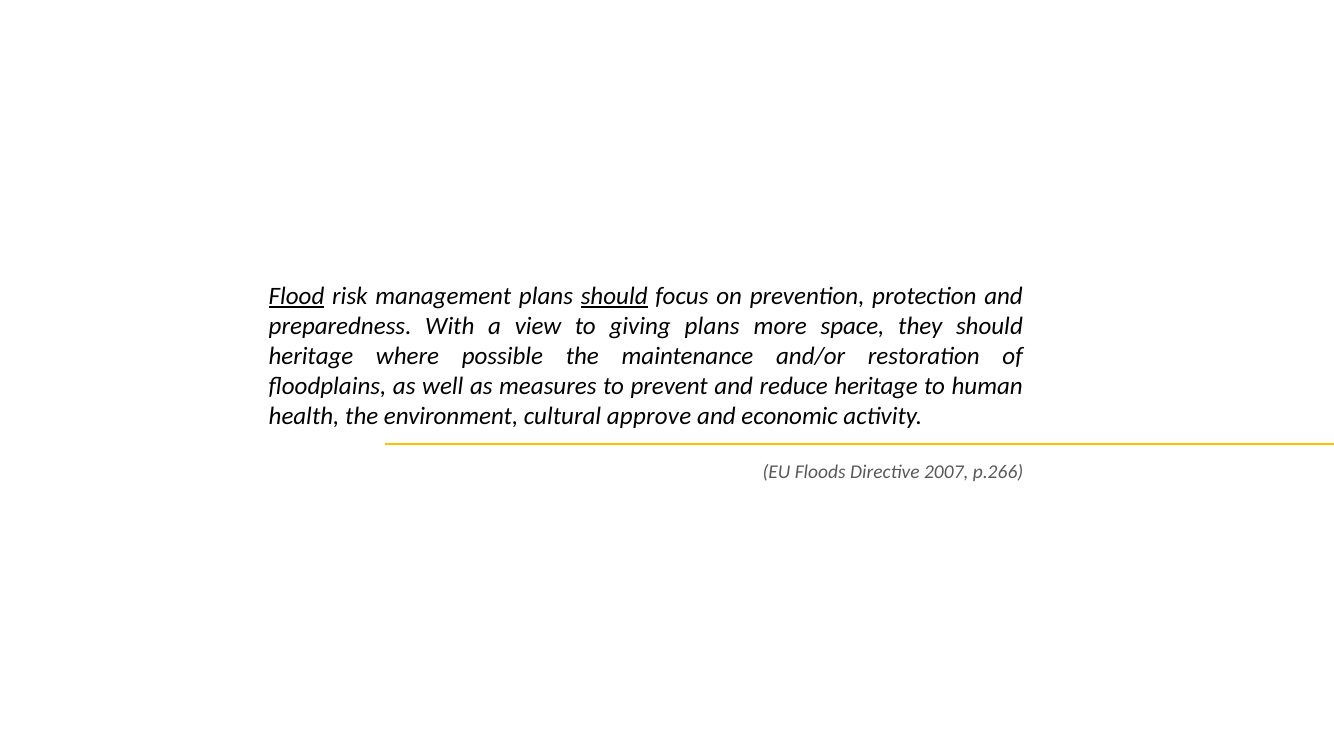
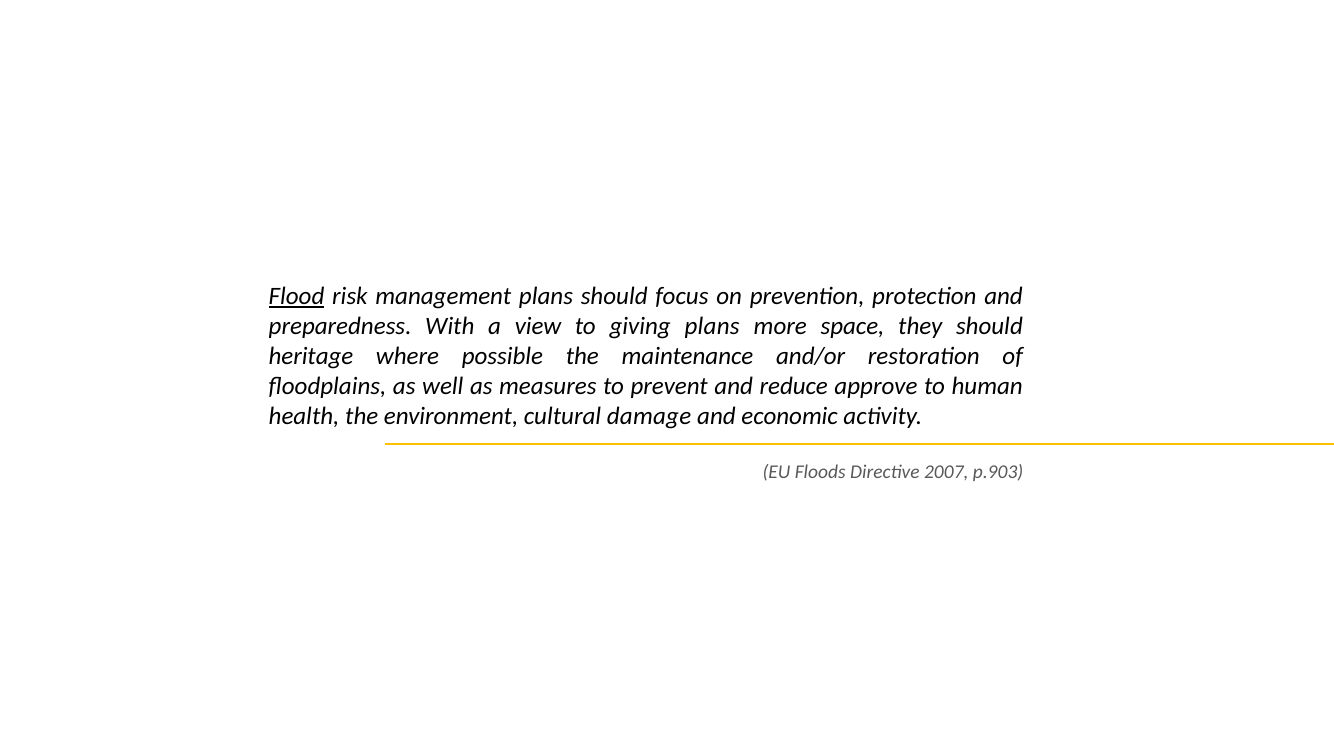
should underline: present -> none (614, 296)
reduce heritage: heritage -> approve (876, 386)
approve: approve -> damage (649, 416)
p.266: p.266 -> p.903 (998, 472)
